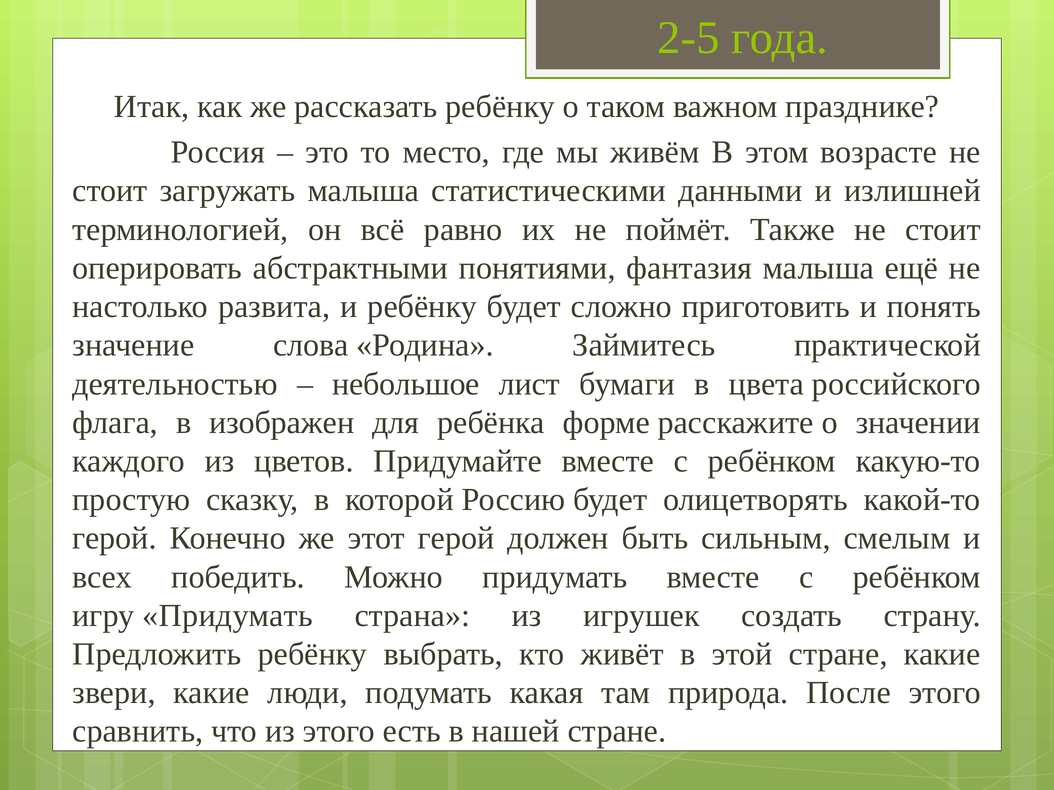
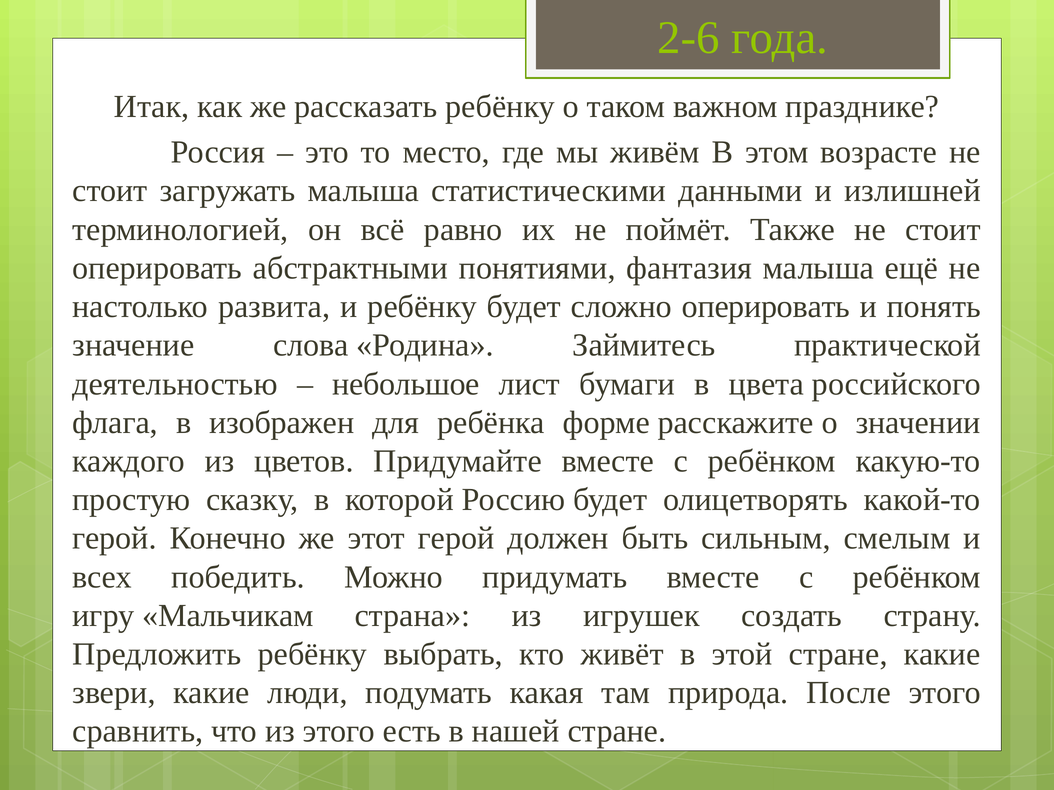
2-5: 2-5 -> 2-6 (689, 38)
сложно приготовить: приготовить -> оперировать (766, 307)
игру Придумать: Придумать -> Мальчикам (228, 616)
